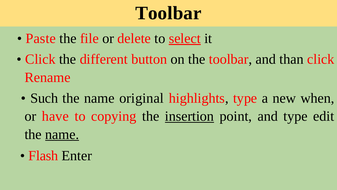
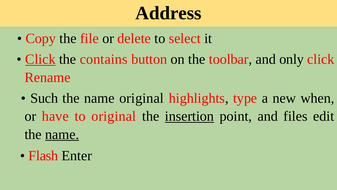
Toolbar: Toolbar -> Address (168, 13)
Paste: Paste -> Copy (41, 38)
select underline: present -> none (185, 38)
Click underline: none -> present (40, 59)
different: different -> contains (104, 59)
than: than -> only (292, 59)
to copying: copying -> original (114, 116)
and type: type -> files (295, 116)
